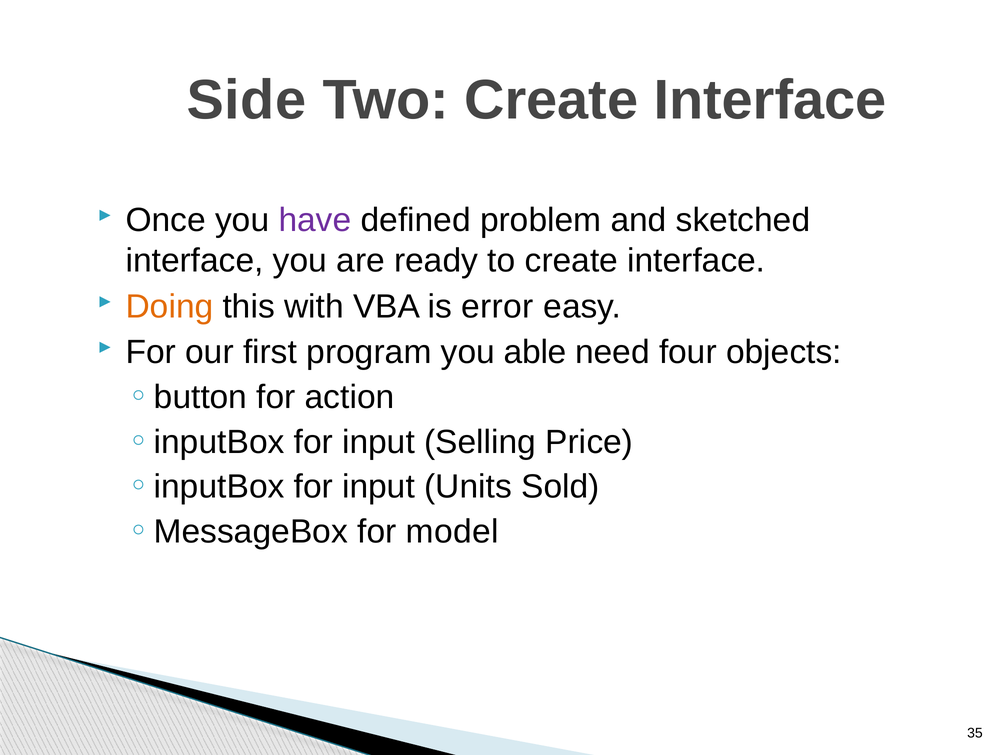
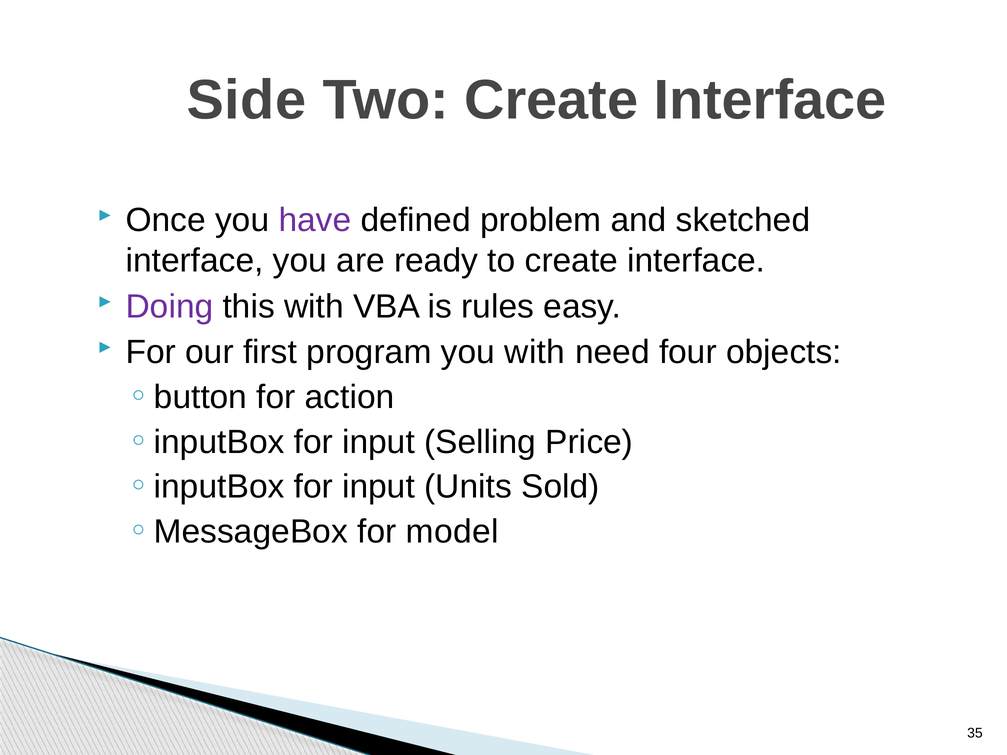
Doing colour: orange -> purple (170, 307)
error: error -> rules (498, 307)
you able: able -> with (535, 352)
